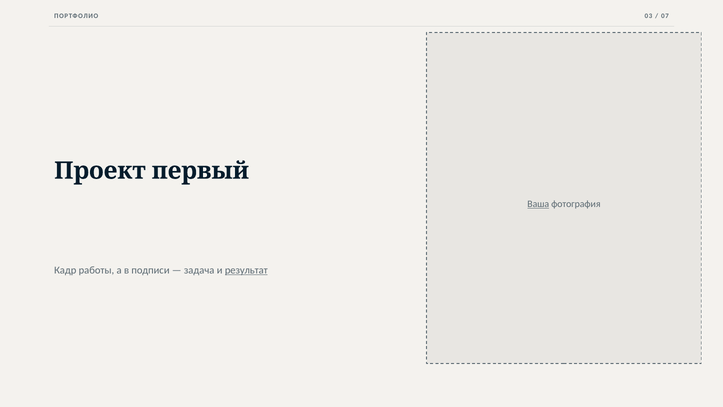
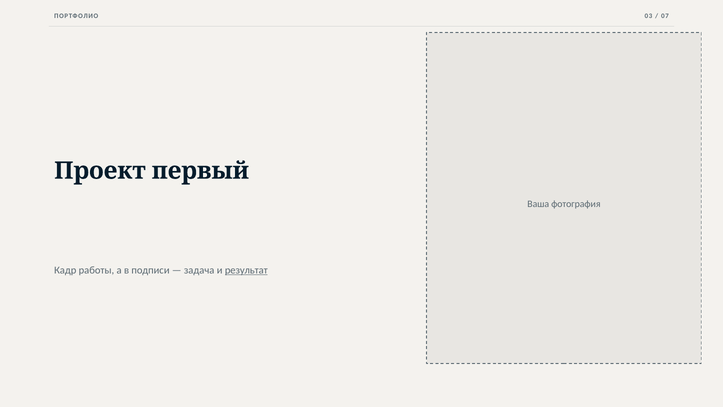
Ваша underline: present -> none (538, 204)
